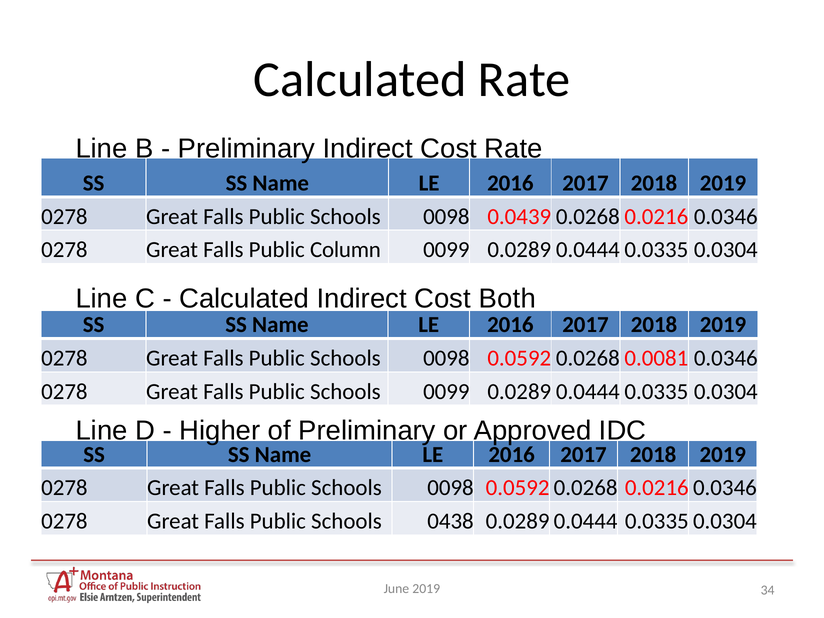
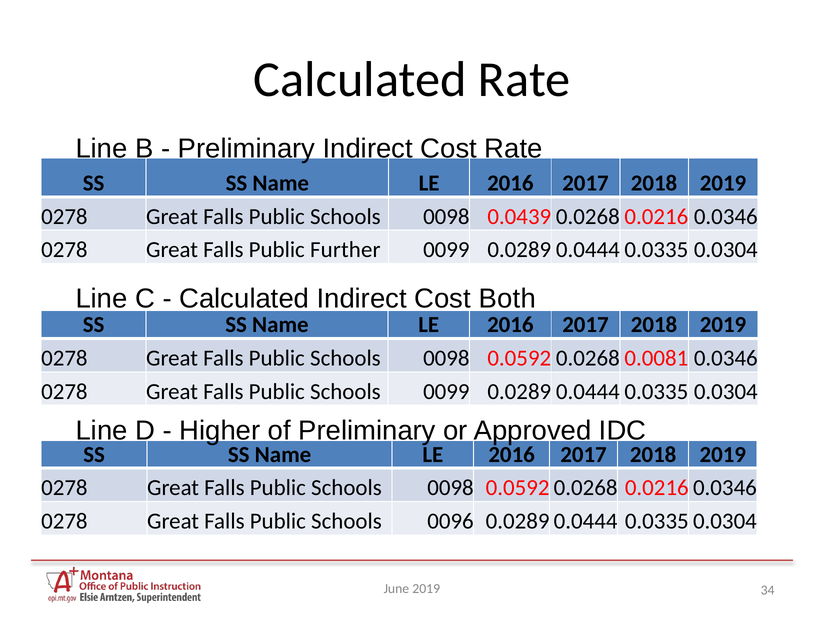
Column: Column -> Further (345, 250)
0438: 0438 -> 0096 (451, 521)
